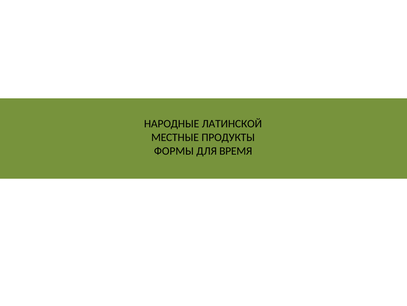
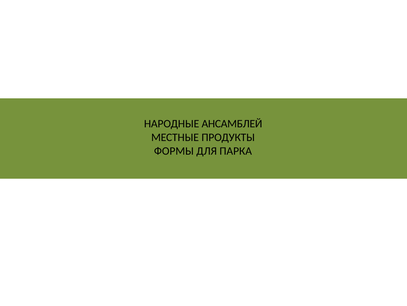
ЛАТИНСКОЙ: ЛАТИНСКОЙ -> АНСАМБЛЕЙ (232, 123)
ВРЕМЯ: ВРЕМЯ -> ПАРКА (236, 151)
